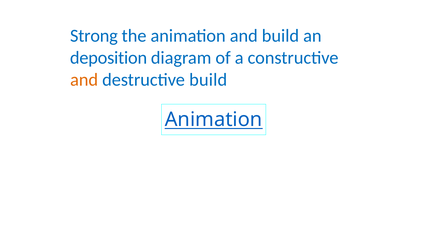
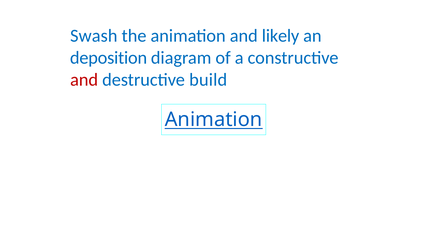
Strong: Strong -> Swash (94, 36)
and build: build -> likely (281, 36)
and colour: orange -> red (84, 80)
